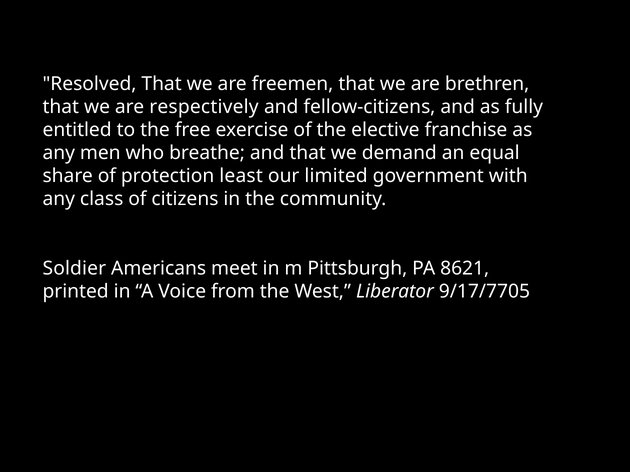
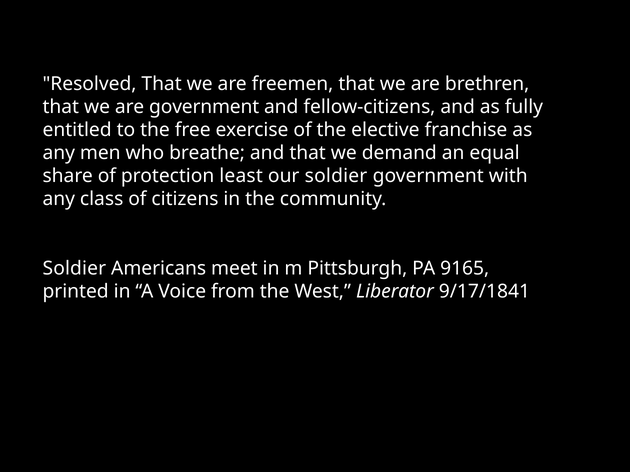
are respectively: respectively -> government (204, 107)
our limited: limited -> soldier (336, 176)
8621: 8621 -> 9165 (465, 269)
9/17/7705: 9/17/7705 -> 9/17/1841 (484, 292)
